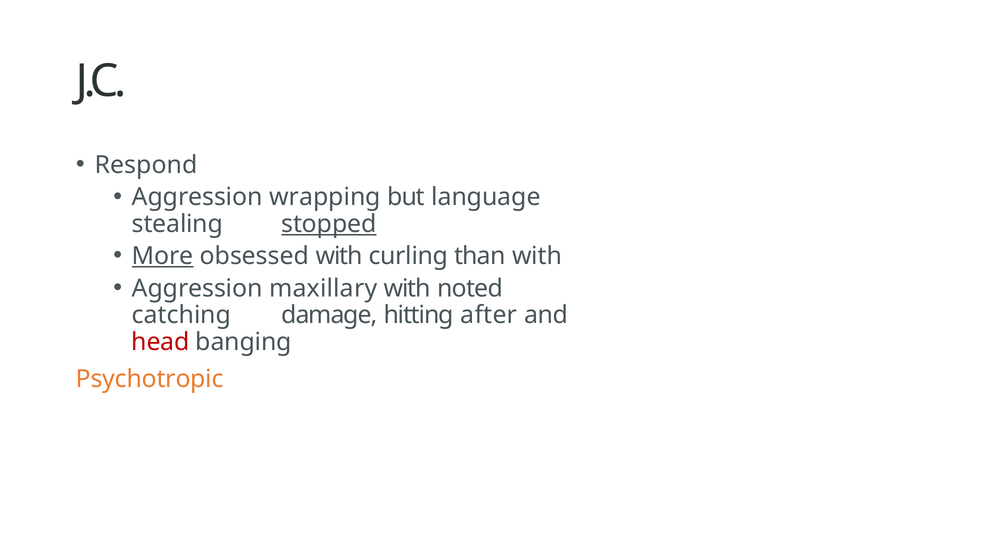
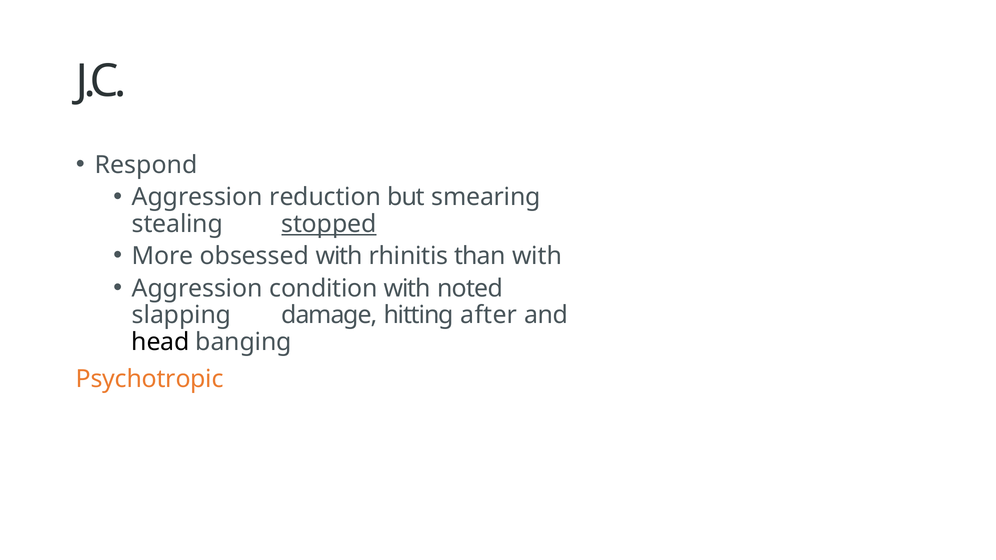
wrapping: wrapping -> reduction (325, 197)
language: language -> smearing (486, 197)
More underline: present -> none (163, 256)
curling: curling -> rhinitis (408, 256)
maxillary: maxillary -> condition (324, 289)
catching: catching -> slapping (182, 315)
head colour: red -> black (160, 342)
